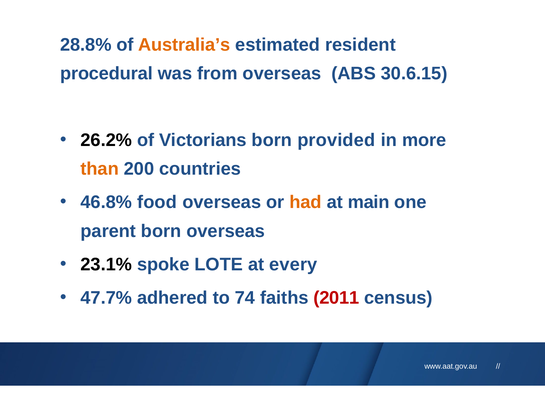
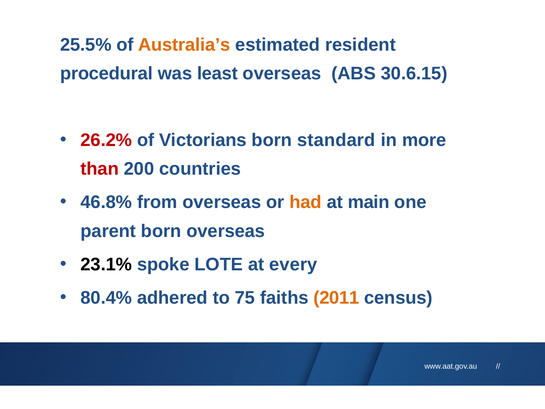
28.8%: 28.8% -> 25.5% (86, 45)
from: from -> least (217, 73)
26.2% colour: black -> red (106, 140)
provided: provided -> standard (336, 140)
than colour: orange -> red (100, 169)
food: food -> from (157, 202)
47.7%: 47.7% -> 80.4% (106, 298)
74: 74 -> 75 (245, 298)
2011 colour: red -> orange (336, 298)
